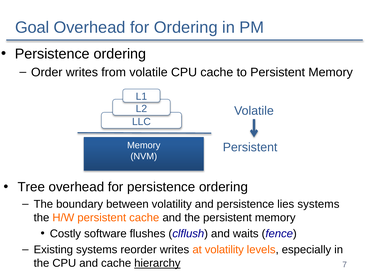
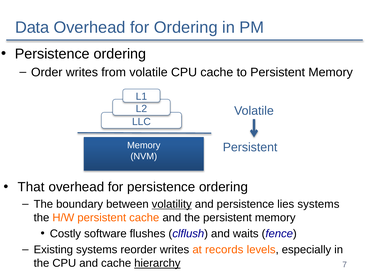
Goal: Goal -> Data (32, 28)
Tree: Tree -> That (31, 187)
volatility underline: none -> present (172, 204)
at volatility: volatility -> records (224, 249)
